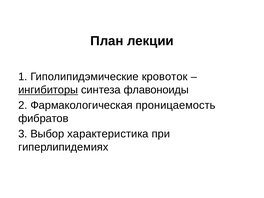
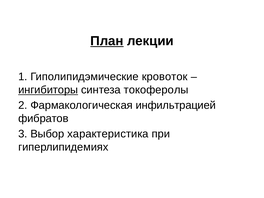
План underline: none -> present (107, 41)
флавоноиды: флавоноиды -> токоферолы (156, 90)
проницаемость: проницаемость -> инфильтрацией (176, 105)
